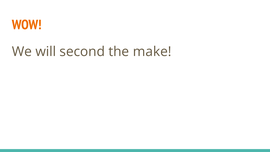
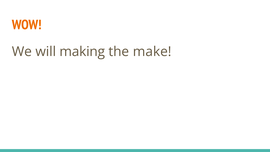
second: second -> making (82, 52)
